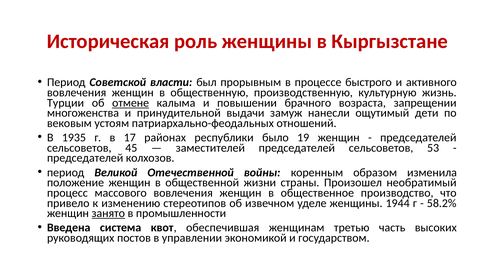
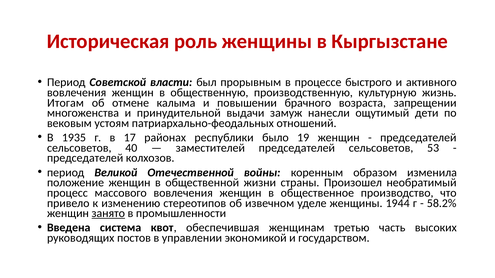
Турции: Турции -> Итогам (66, 103)
отмене underline: present -> none (131, 103)
45: 45 -> 40 (131, 148)
